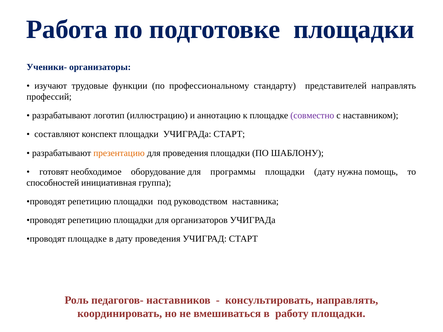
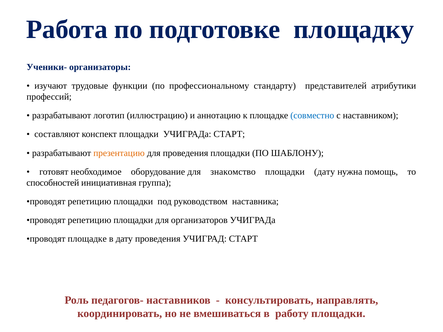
подготовке площадки: площадки -> площадку (354, 30)
представителей направлять: направлять -> атрибутики (394, 86)
совместно colour: purple -> blue (312, 116)
программы: программы -> знакомство (233, 172)
